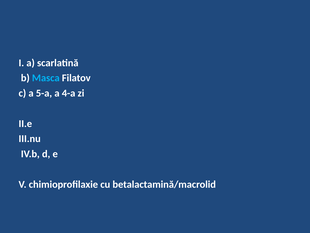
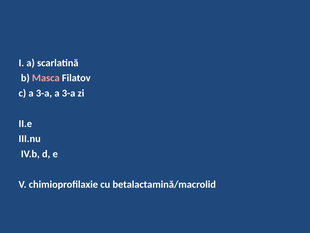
Masca colour: light blue -> pink (46, 78)
c a 5-a: 5-a -> 3-a (44, 93)
4-a: 4-a -> 3-a (69, 93)
